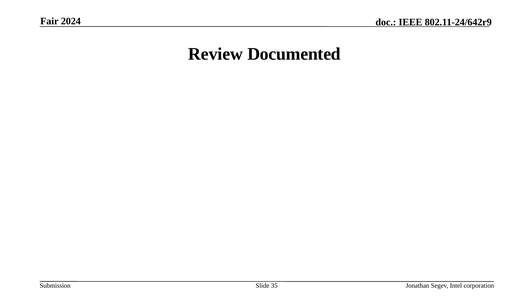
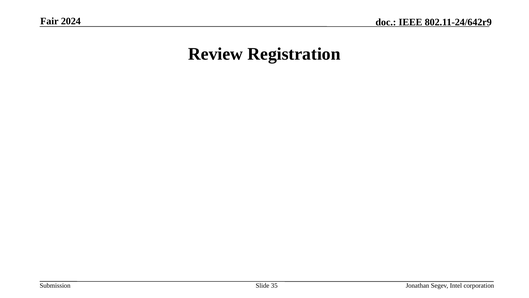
Documented: Documented -> Registration (294, 54)
